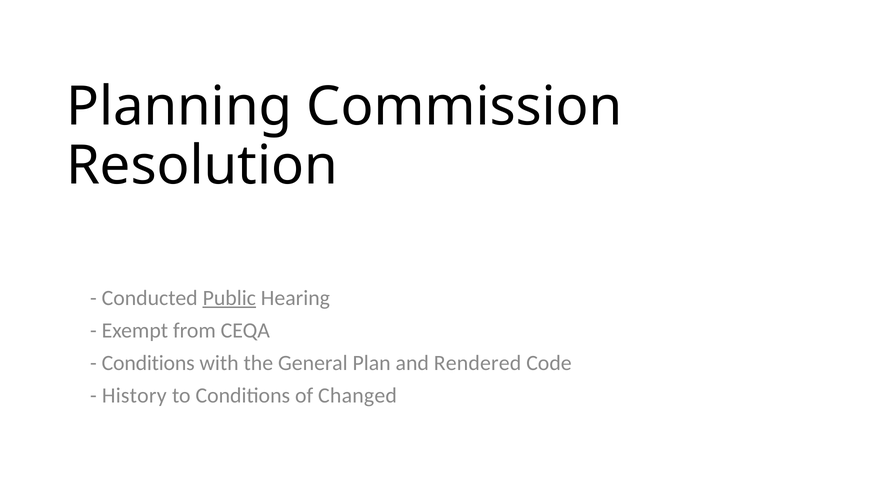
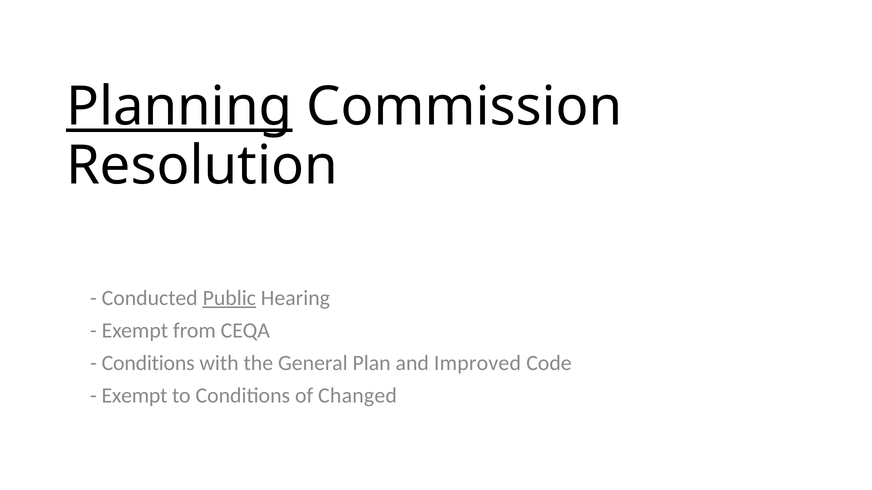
Planning underline: none -> present (179, 107)
Rendered: Rendered -> Improved (477, 364)
History: History -> Exempt (135, 396)
